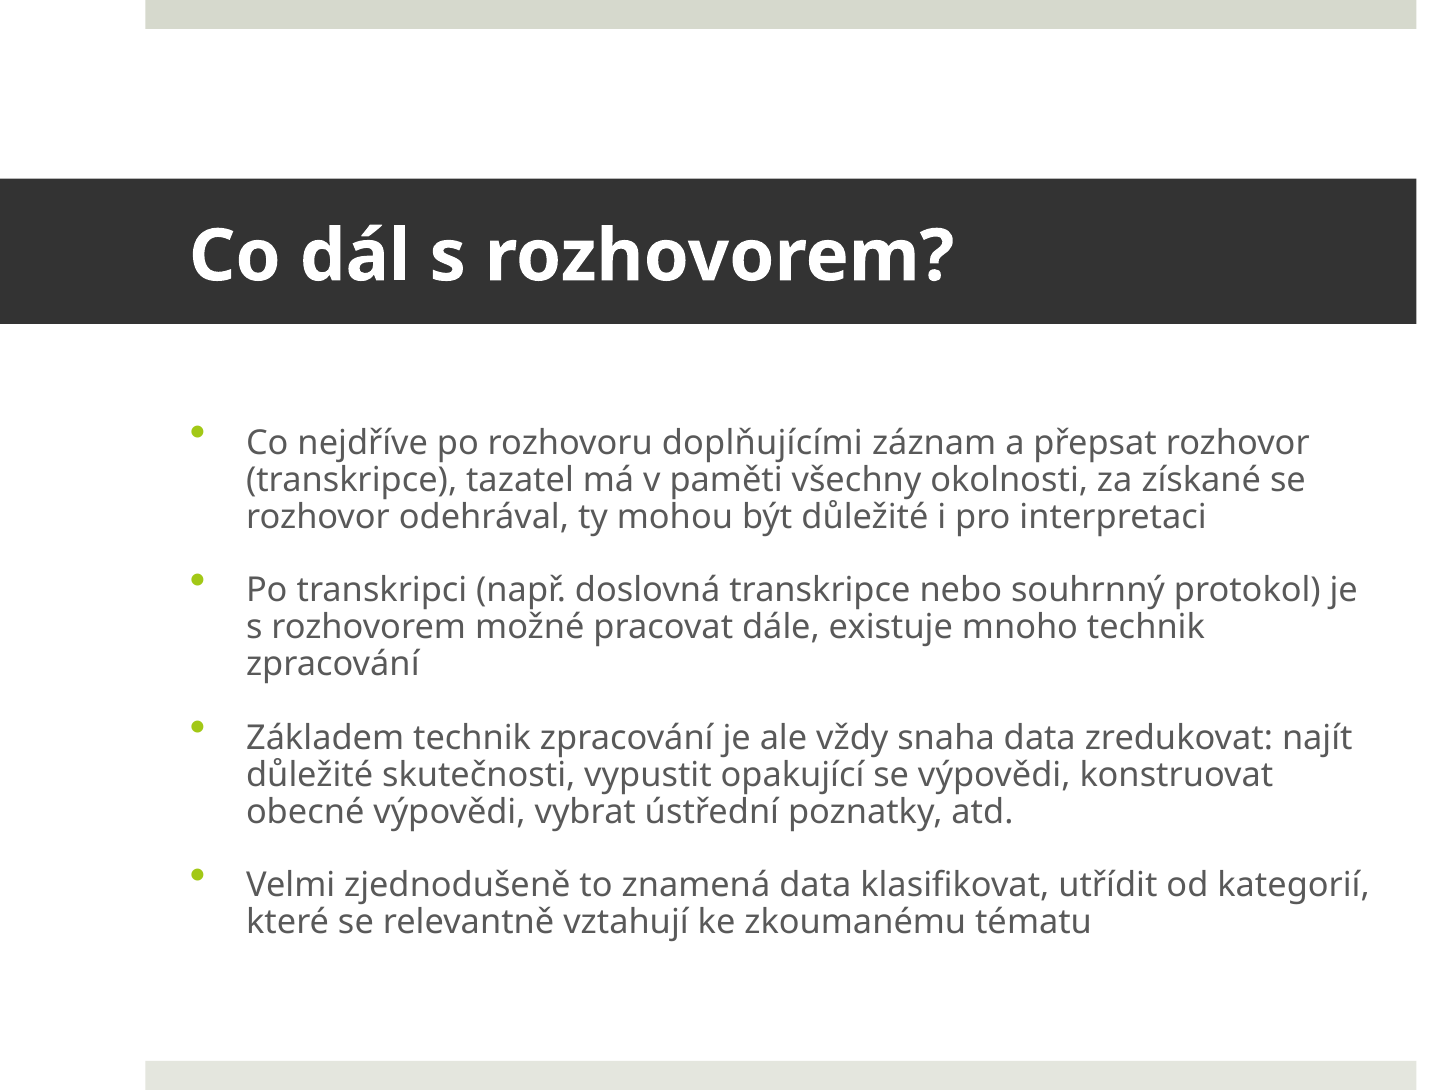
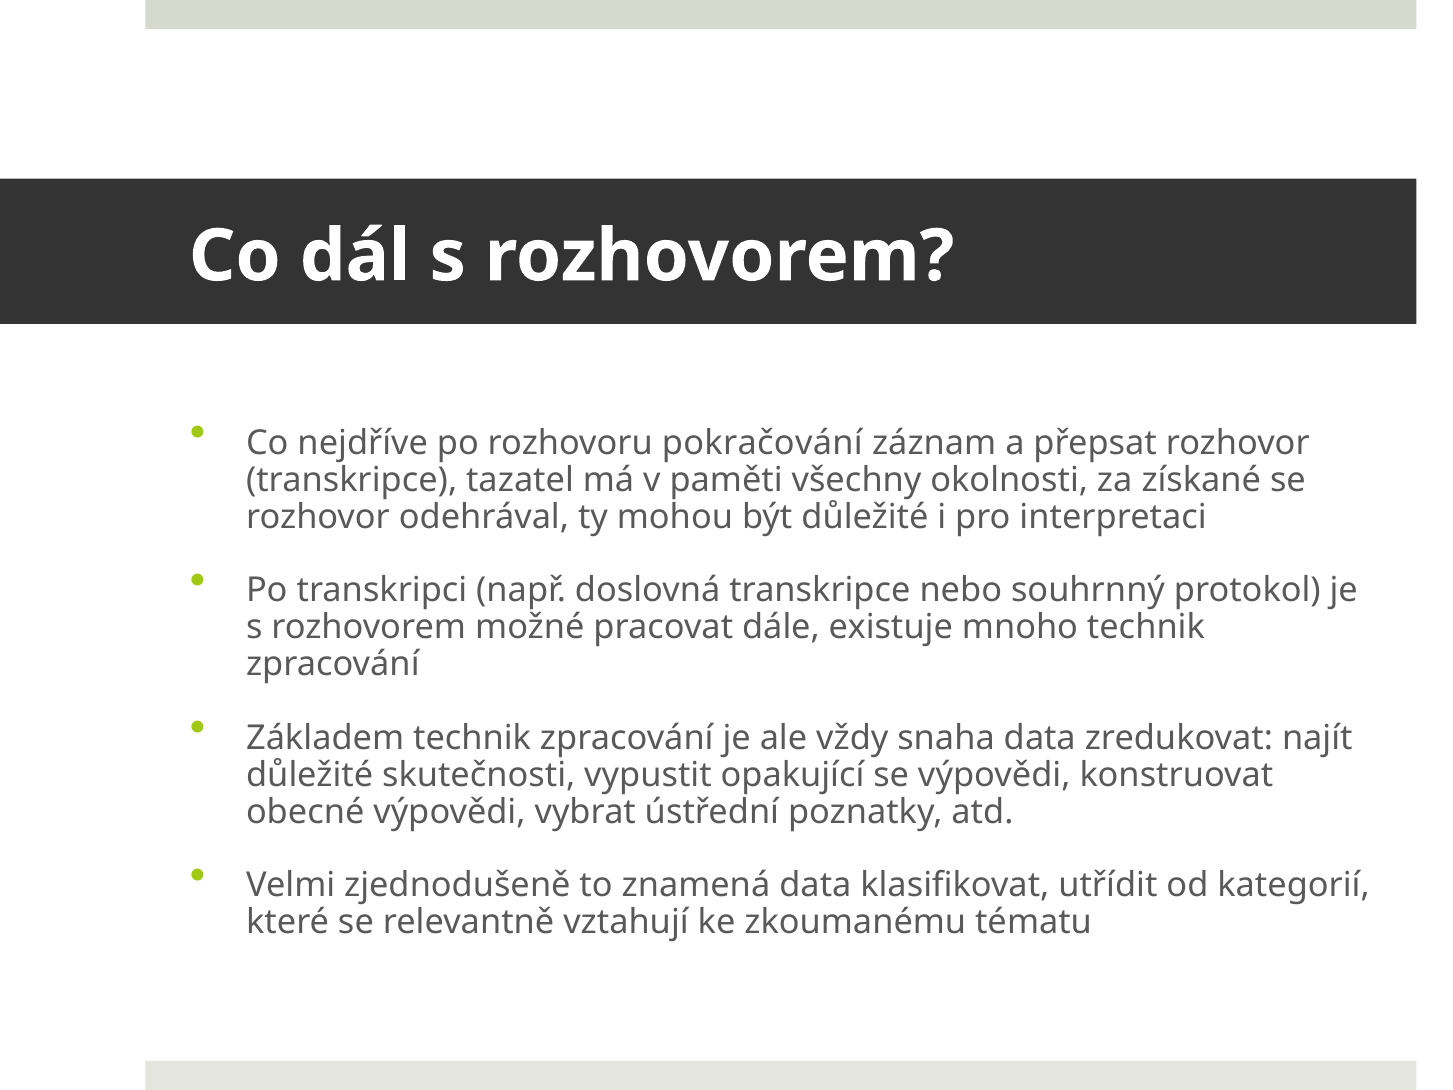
doplňujícími: doplňujícími -> pokračování (762, 443)
